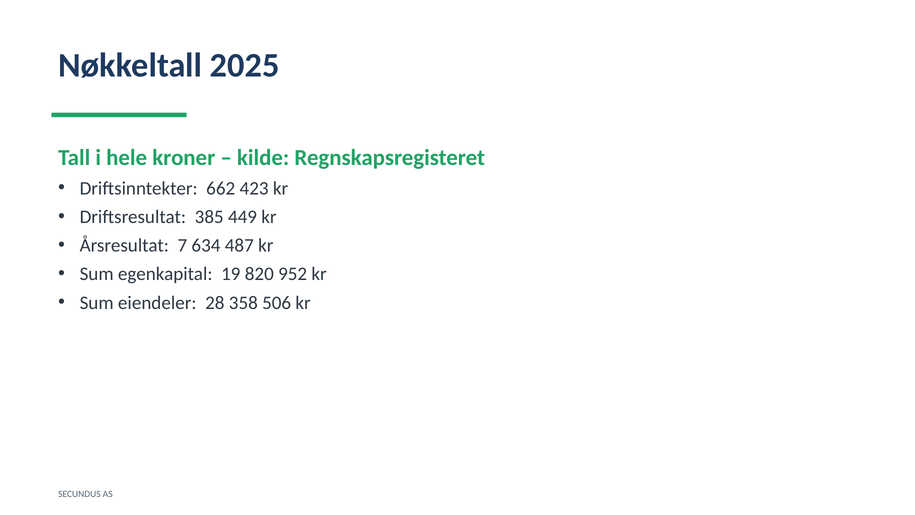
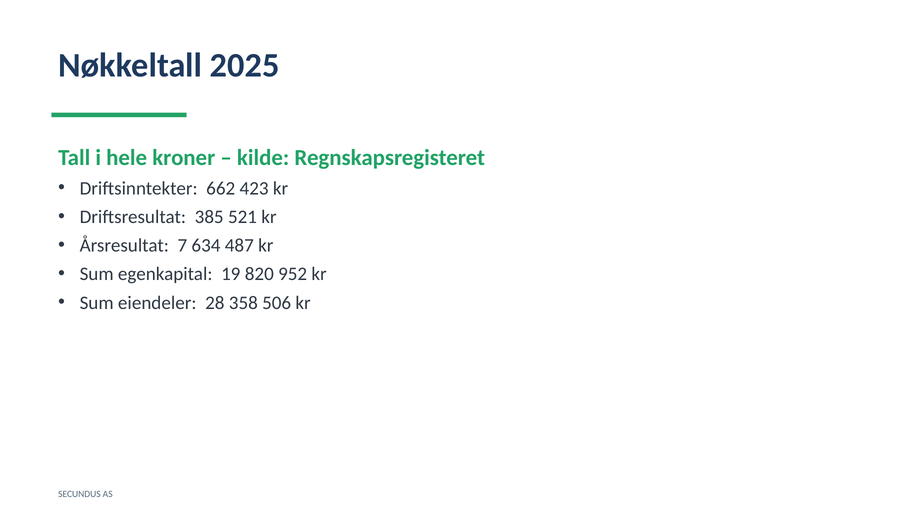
449: 449 -> 521 (243, 217)
